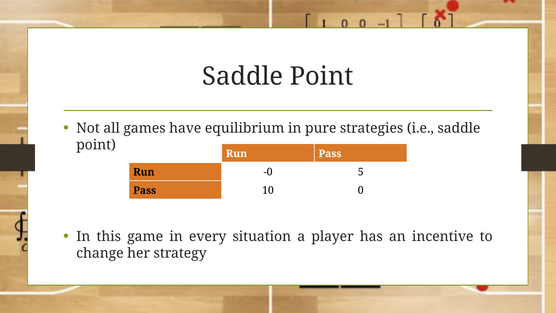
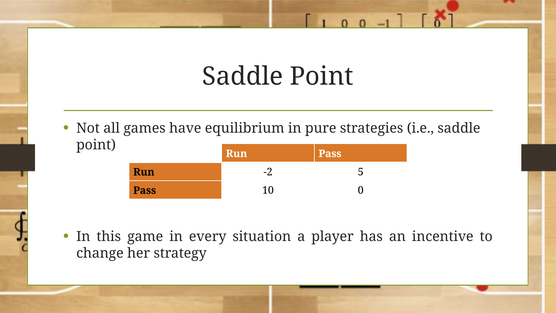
-0: -0 -> -2 (268, 172)
